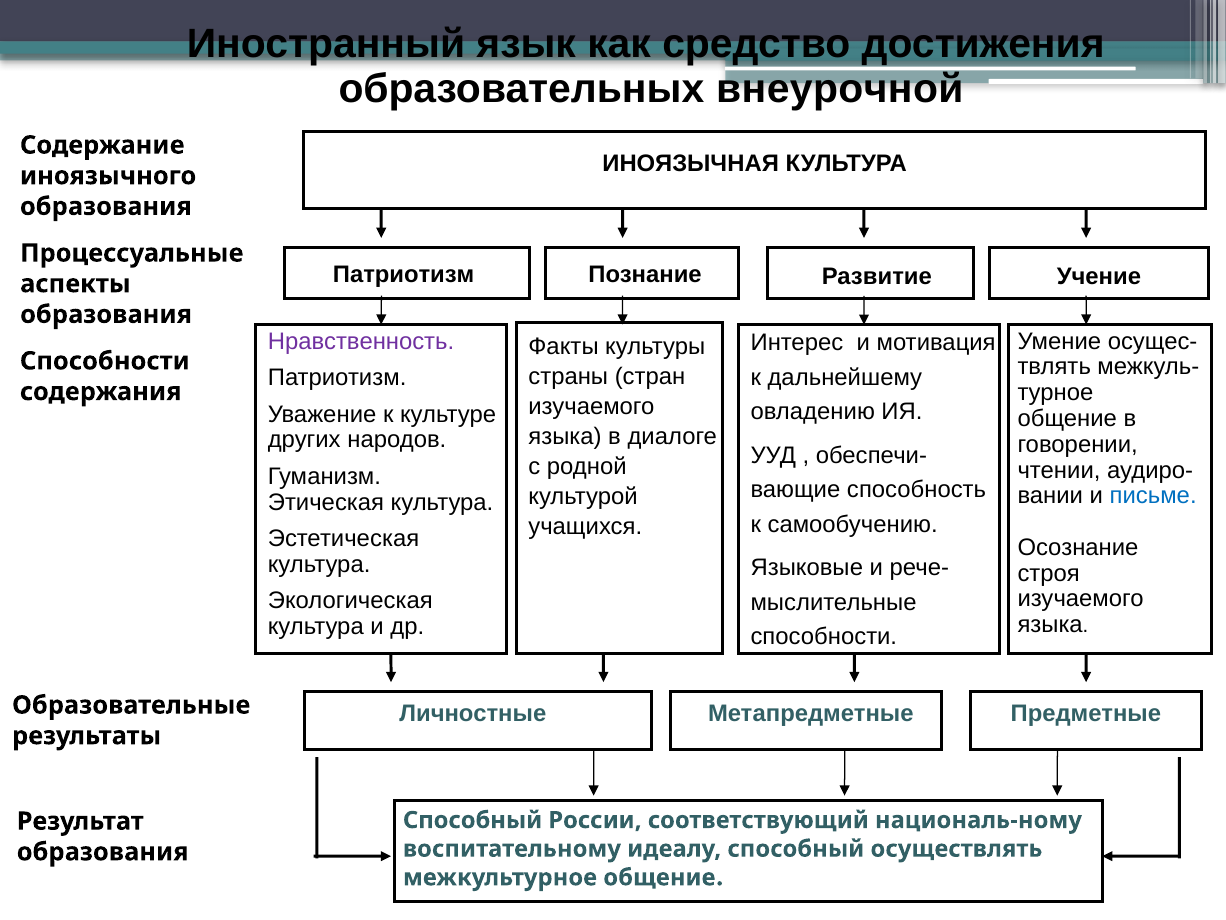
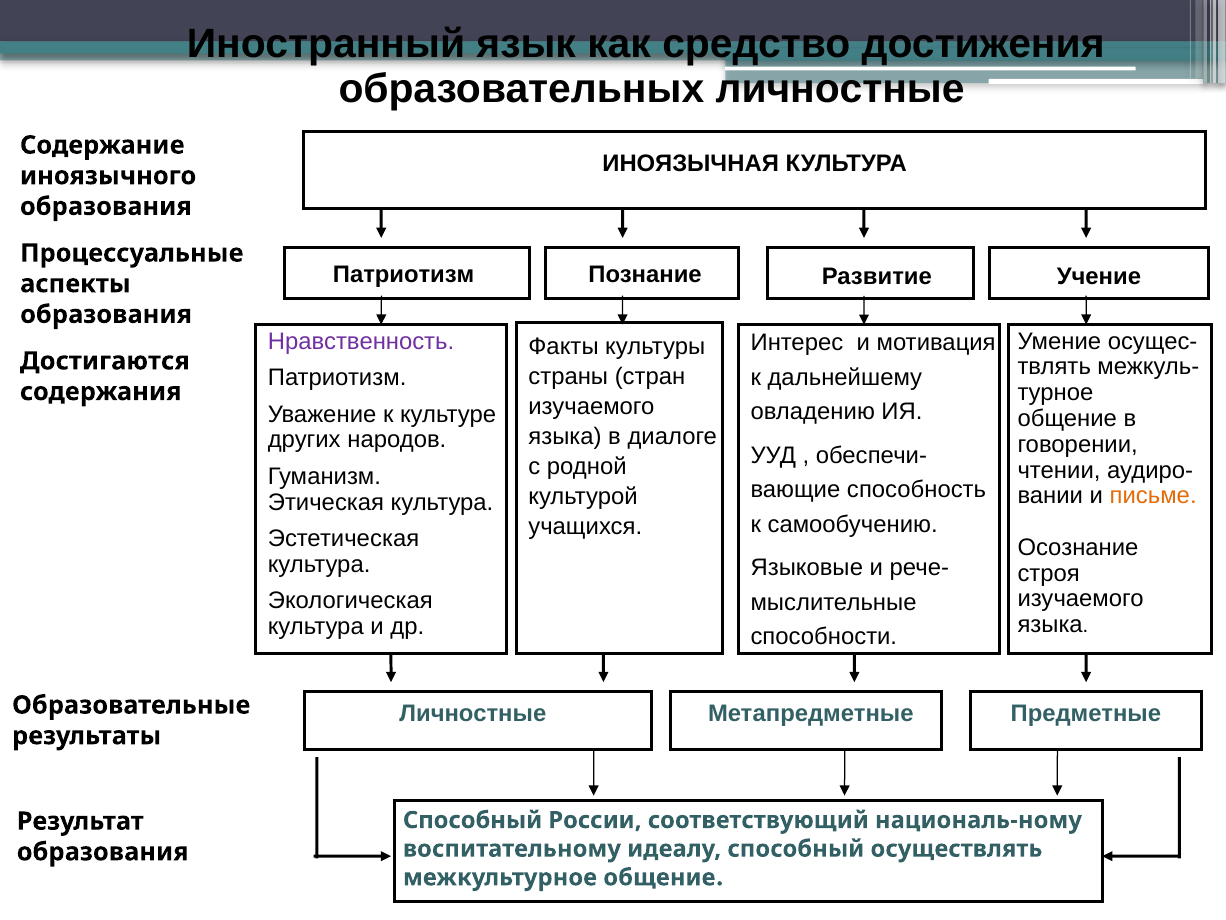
образовательных внеурочной: внеурочной -> личностные (840, 89)
Способности: Способности -> Достигаются (105, 361)
письме colour: blue -> orange (1153, 496)
